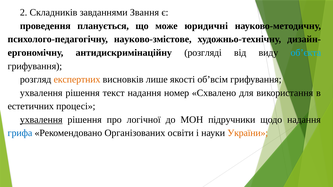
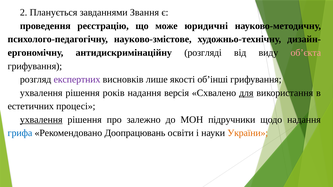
Складників: Складників -> Планується (53, 13)
планується: планується -> реєстрацію (103, 26)
об’єкта colour: light blue -> pink (306, 53)
експертних colour: orange -> purple (77, 80)
об’всім: об’всім -> об’інші (213, 80)
текст: текст -> років (114, 93)
номер: номер -> версія (177, 93)
для underline: none -> present (246, 93)
логічної: логічної -> залежно (144, 120)
Організованих: Організованих -> Доопрацювань (135, 133)
